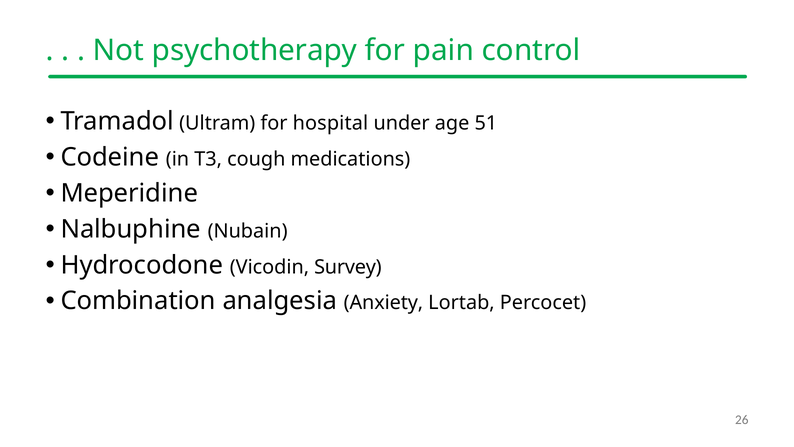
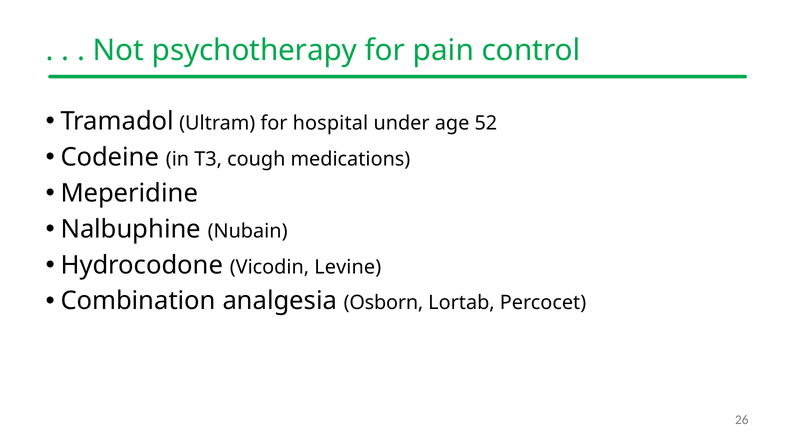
51: 51 -> 52 (486, 123)
Survey: Survey -> Levine (348, 267)
Anxiety: Anxiety -> Osborn (383, 303)
